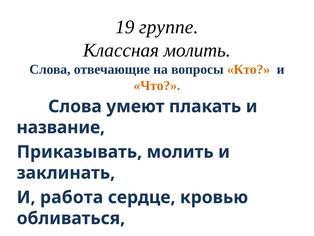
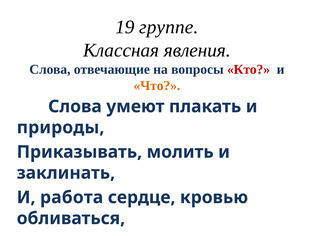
Классная молить: молить -> явления (197, 50)
Кто colour: orange -> red (249, 69)
название: название -> природы (61, 127)
